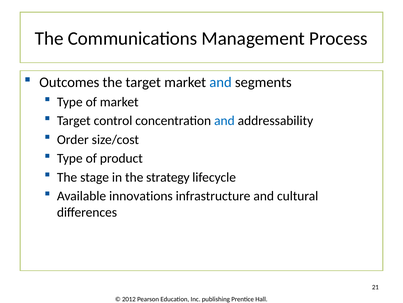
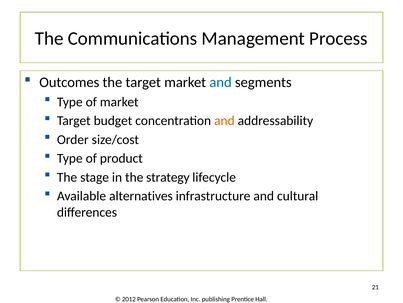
control: control -> budget (113, 120)
and colour: blue -> orange (224, 120)
innovations: innovations -> alternatives (141, 196)
